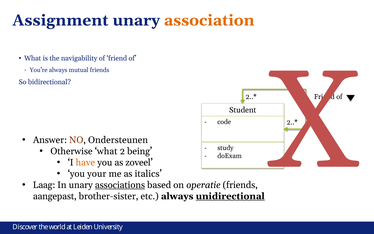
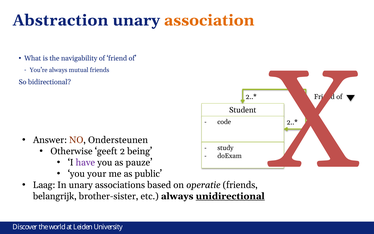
Assignment: Assignment -> Abstraction (60, 20)
Otherwise what: what -> geeft (106, 151)
have colour: orange -> purple (85, 162)
zoveel: zoveel -> pauze (139, 162)
italics: italics -> public (148, 174)
associations underline: present -> none (120, 185)
aangepast: aangepast -> belangrijk (55, 196)
